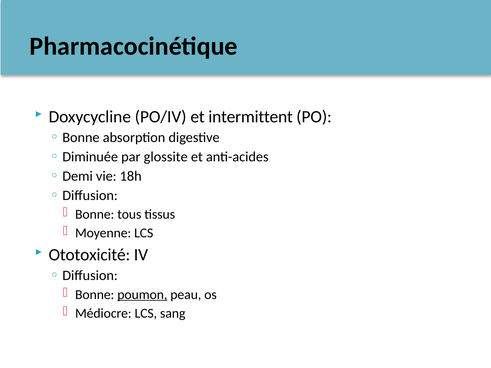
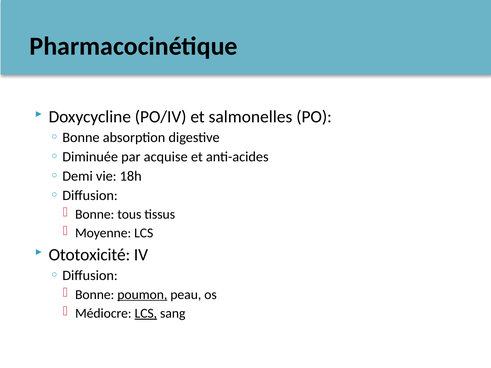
intermittent: intermittent -> salmonelles (250, 117)
glossite: glossite -> acquise (166, 157)
LCS underline: none -> present (146, 313)
